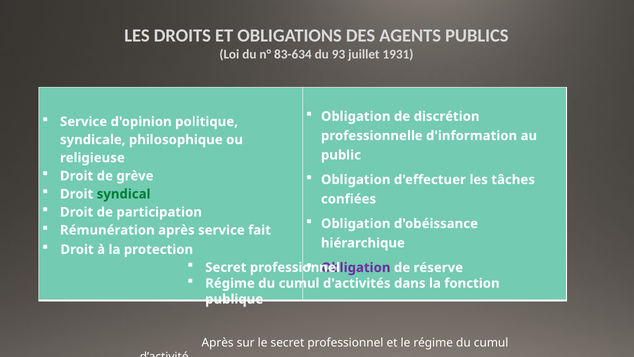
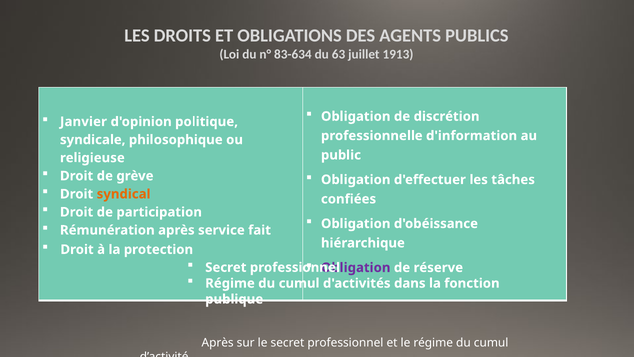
93: 93 -> 63 (339, 54)
1931: 1931 -> 1913 (398, 54)
Service: Service -> Janvier (83, 122)
syndical colour: green -> orange (124, 194)
